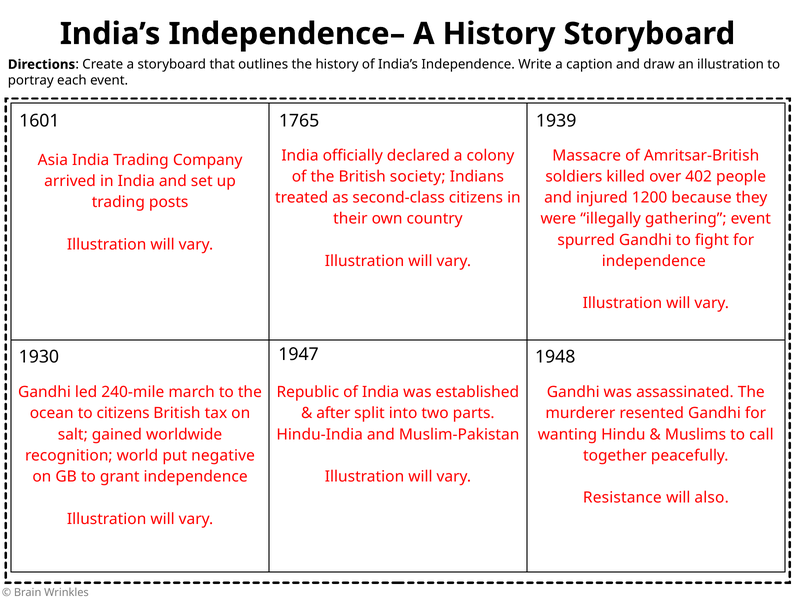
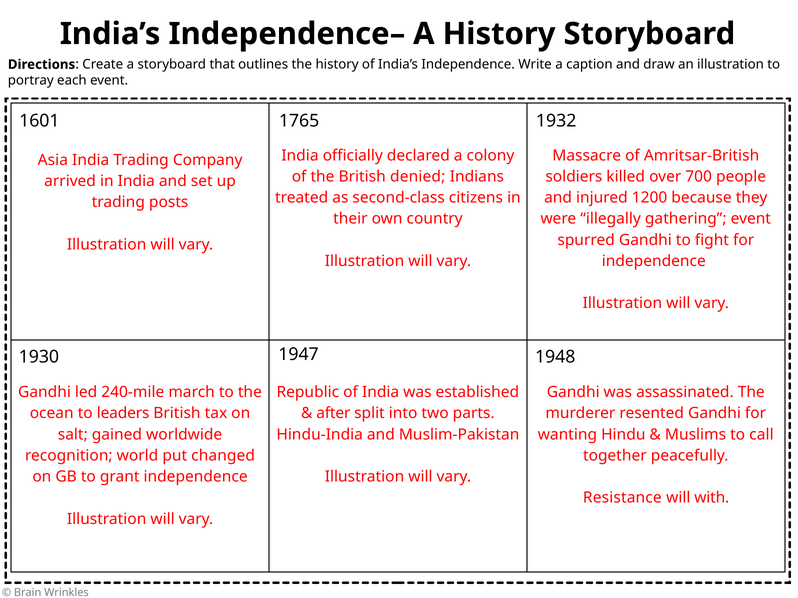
1939: 1939 -> 1932 (556, 121)
society: society -> denied (418, 177)
402: 402 -> 700 (699, 177)
to citizens: citizens -> leaders (123, 414)
negative: negative -> changed (223, 456)
also: also -> with (712, 498)
